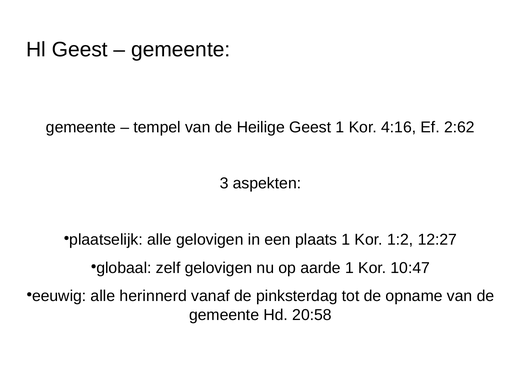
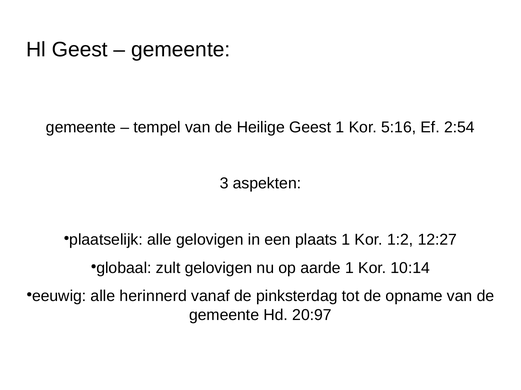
4:16: 4:16 -> 5:16 (399, 127)
2:62: 2:62 -> 2:54 (459, 127)
zelf: zelf -> zult (168, 268)
10:47: 10:47 -> 10:14 (410, 268)
20:58: 20:58 -> 20:97 (312, 316)
